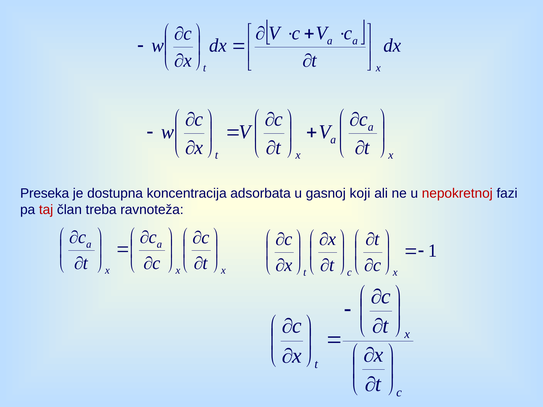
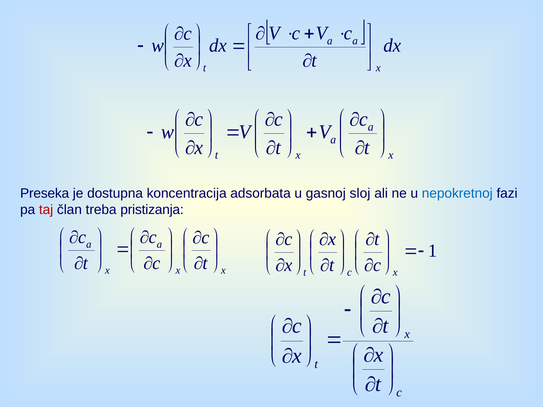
koji: koji -> sloj (360, 194)
nepokretnoj colour: red -> blue (457, 194)
ravnoteža: ravnoteža -> pristizanja (152, 210)
